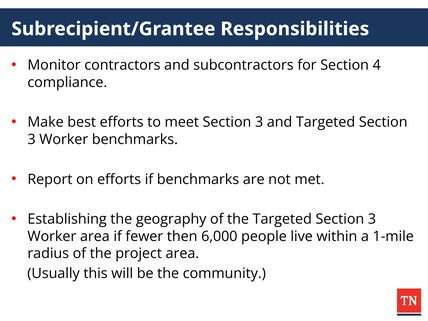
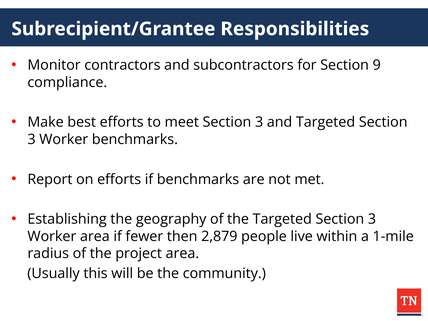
4: 4 -> 9 (377, 65)
6,000: 6,000 -> 2,879 (219, 236)
